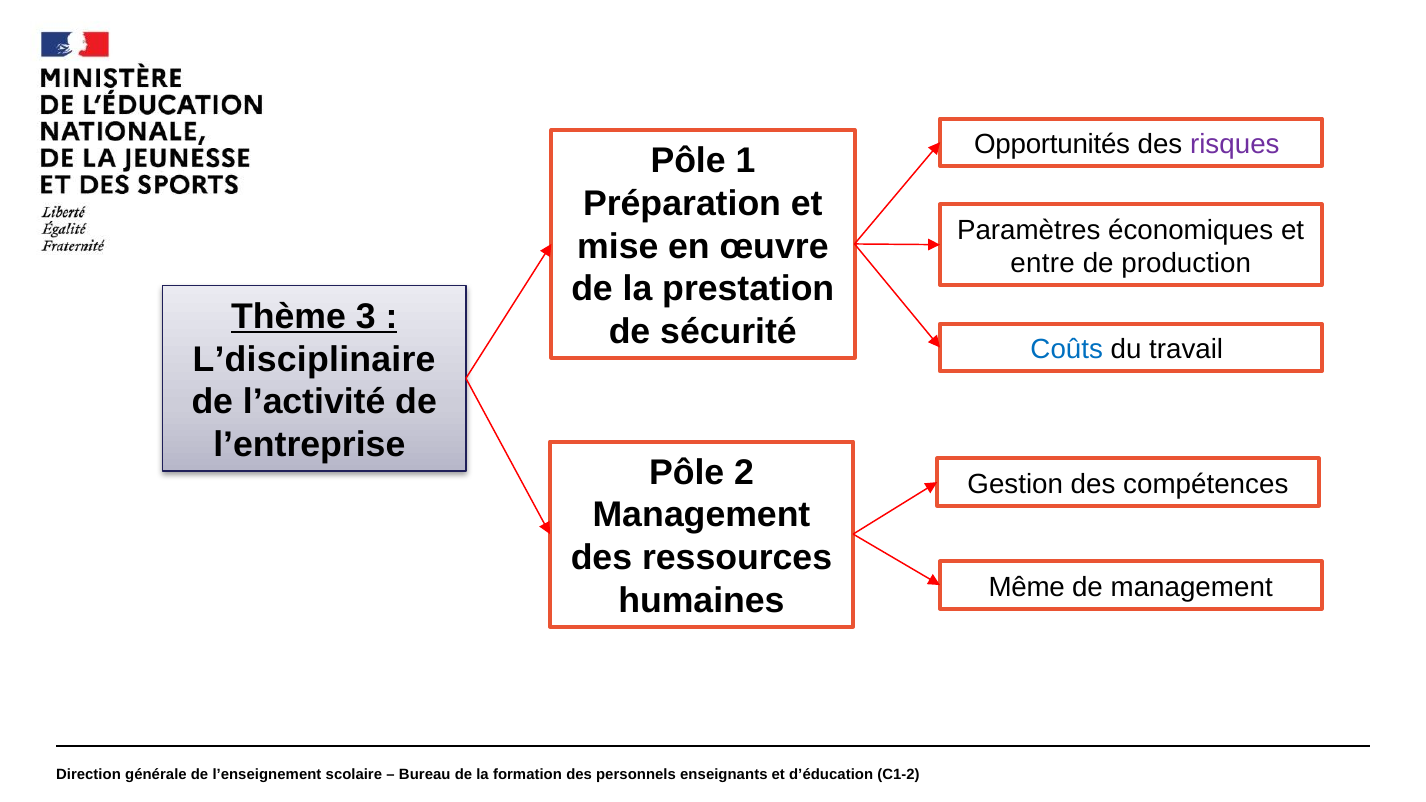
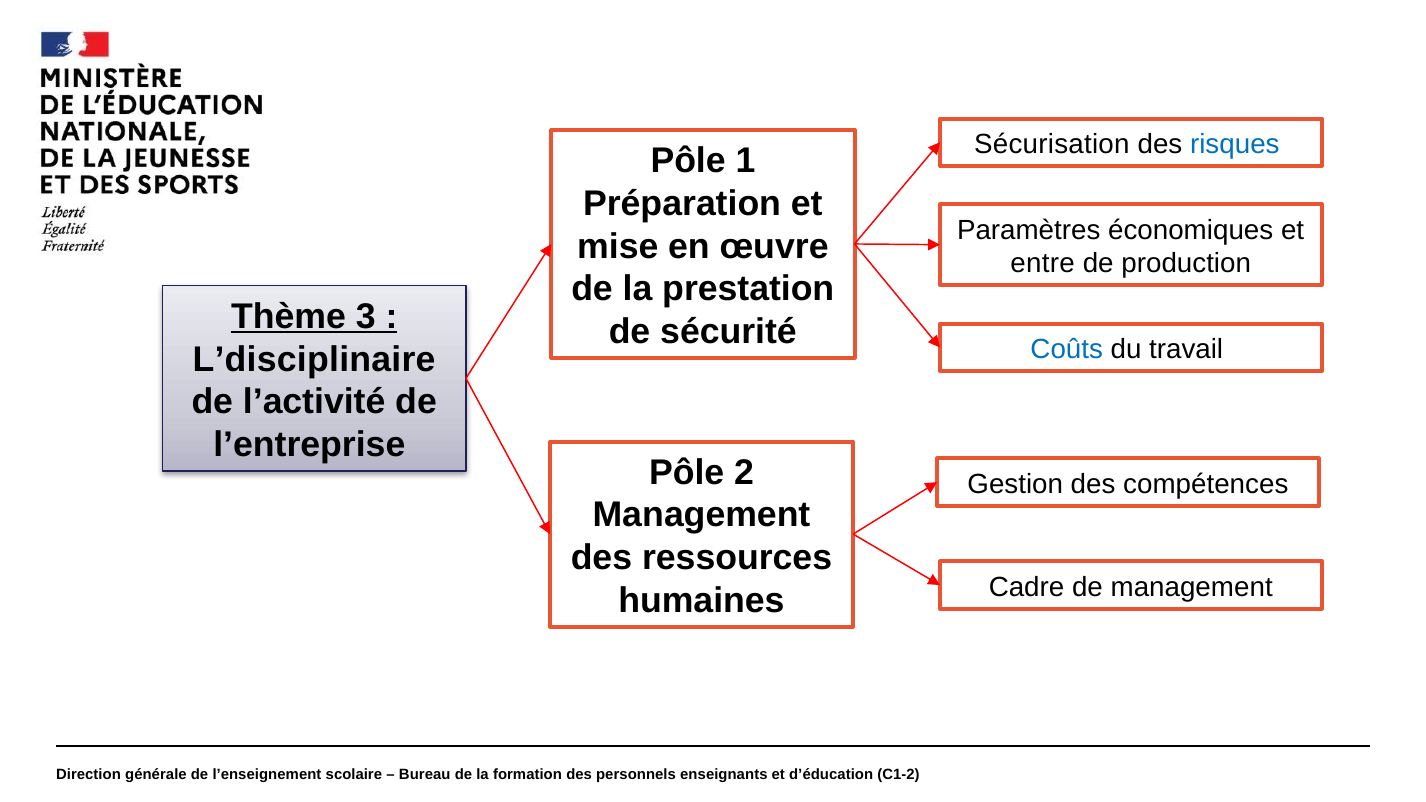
Opportunités: Opportunités -> Sécurisation (1052, 144)
risques colour: purple -> blue (1235, 144)
Même: Même -> Cadre (1027, 587)
